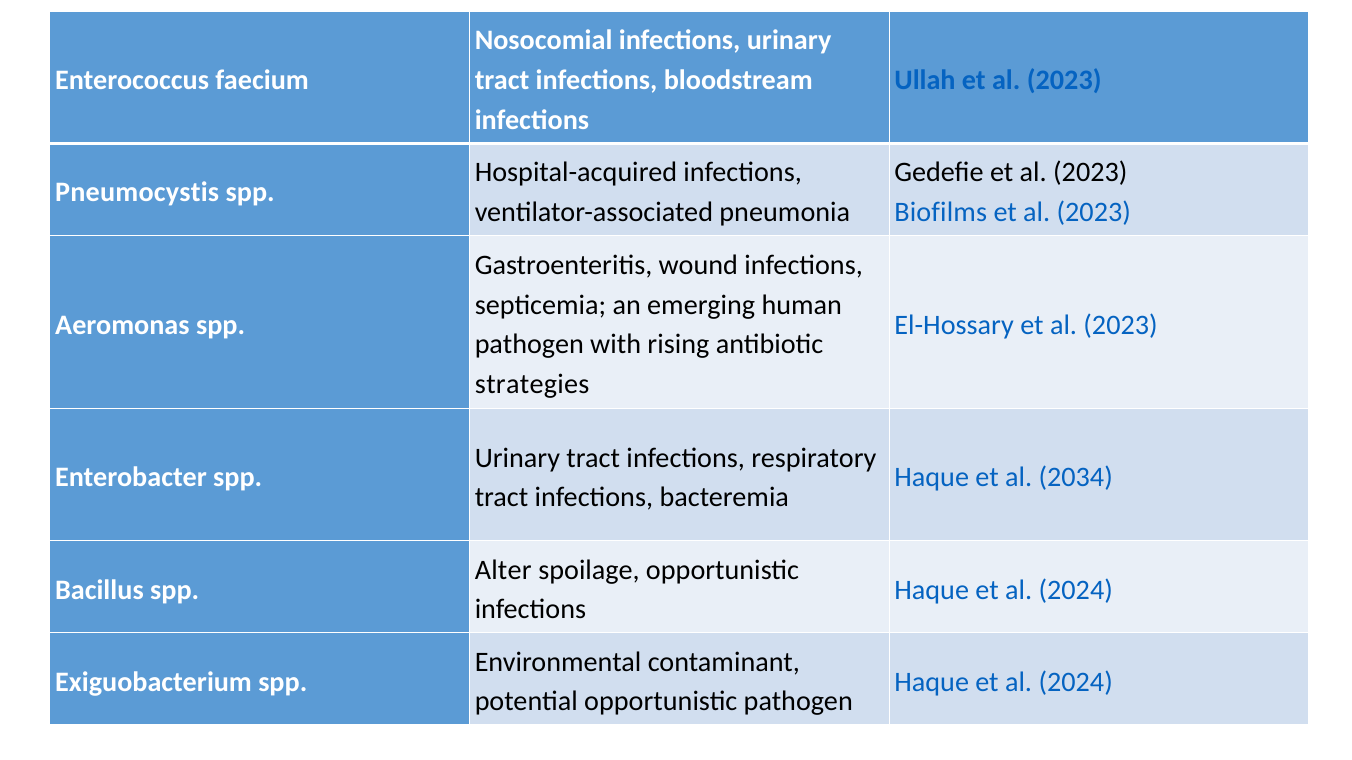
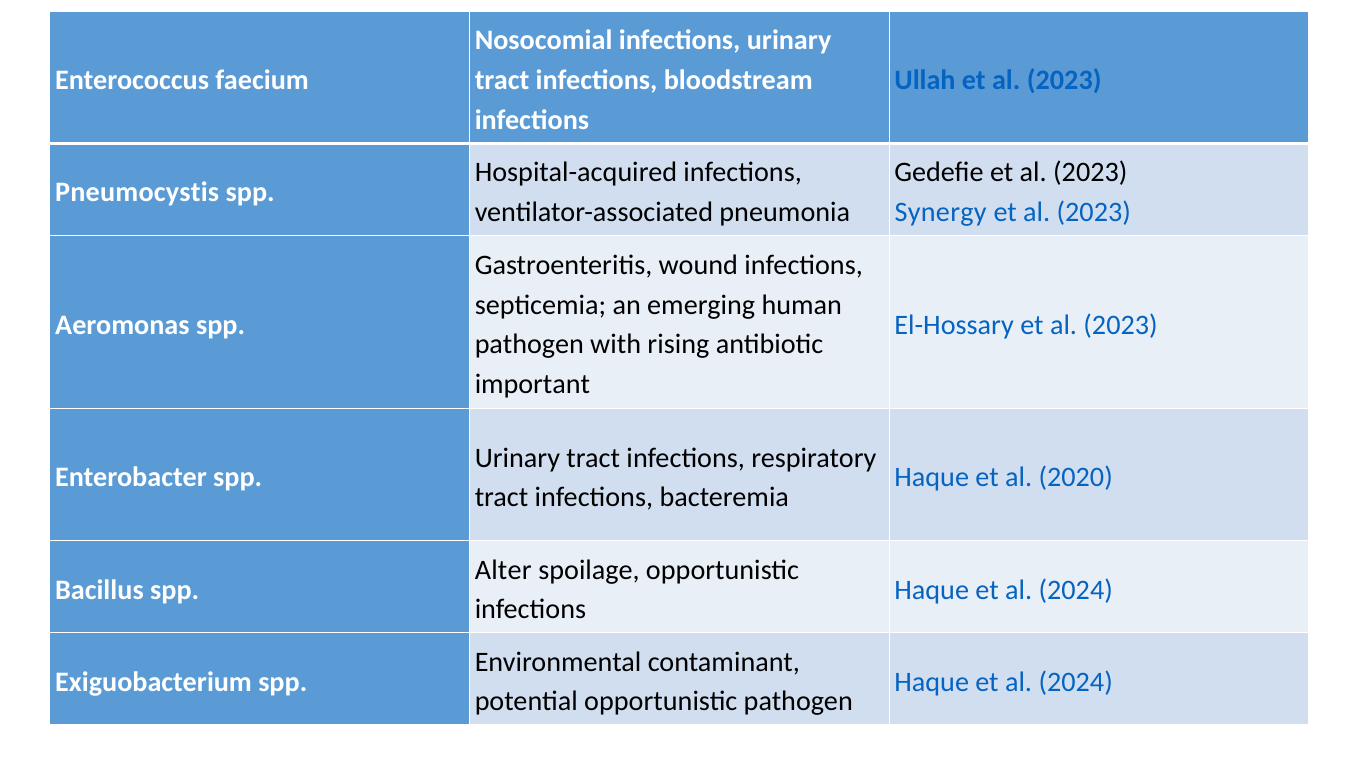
Biofilms: Biofilms -> Synergy (941, 212)
strategies: strategies -> important (532, 385)
2034: 2034 -> 2020 (1076, 478)
